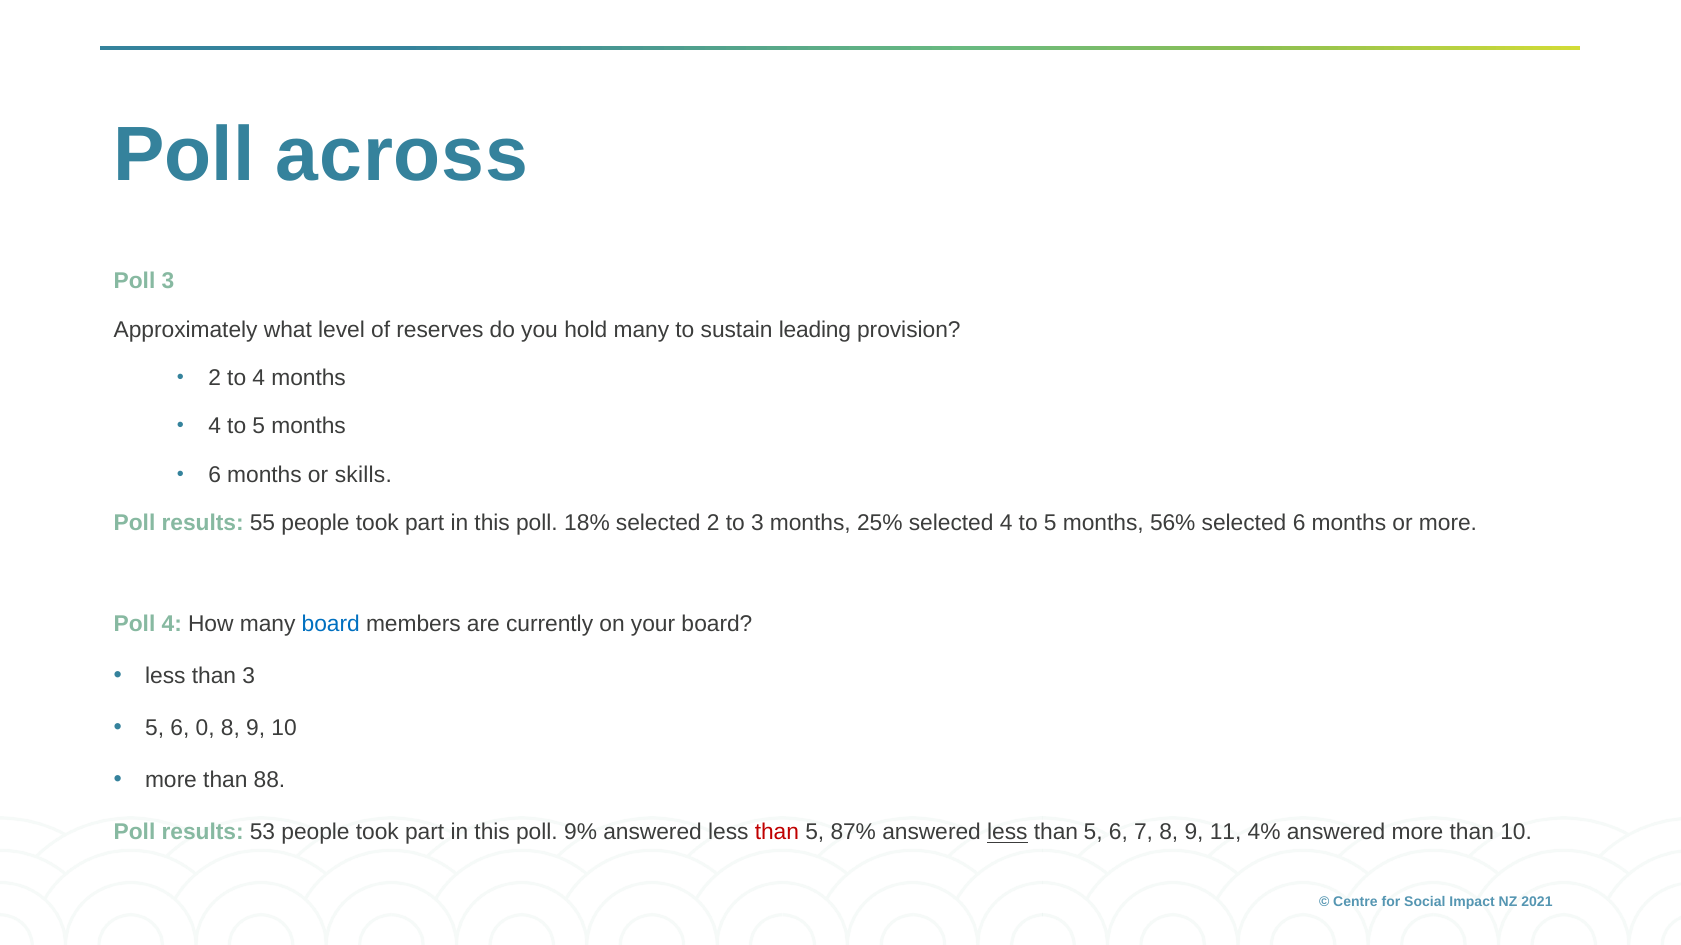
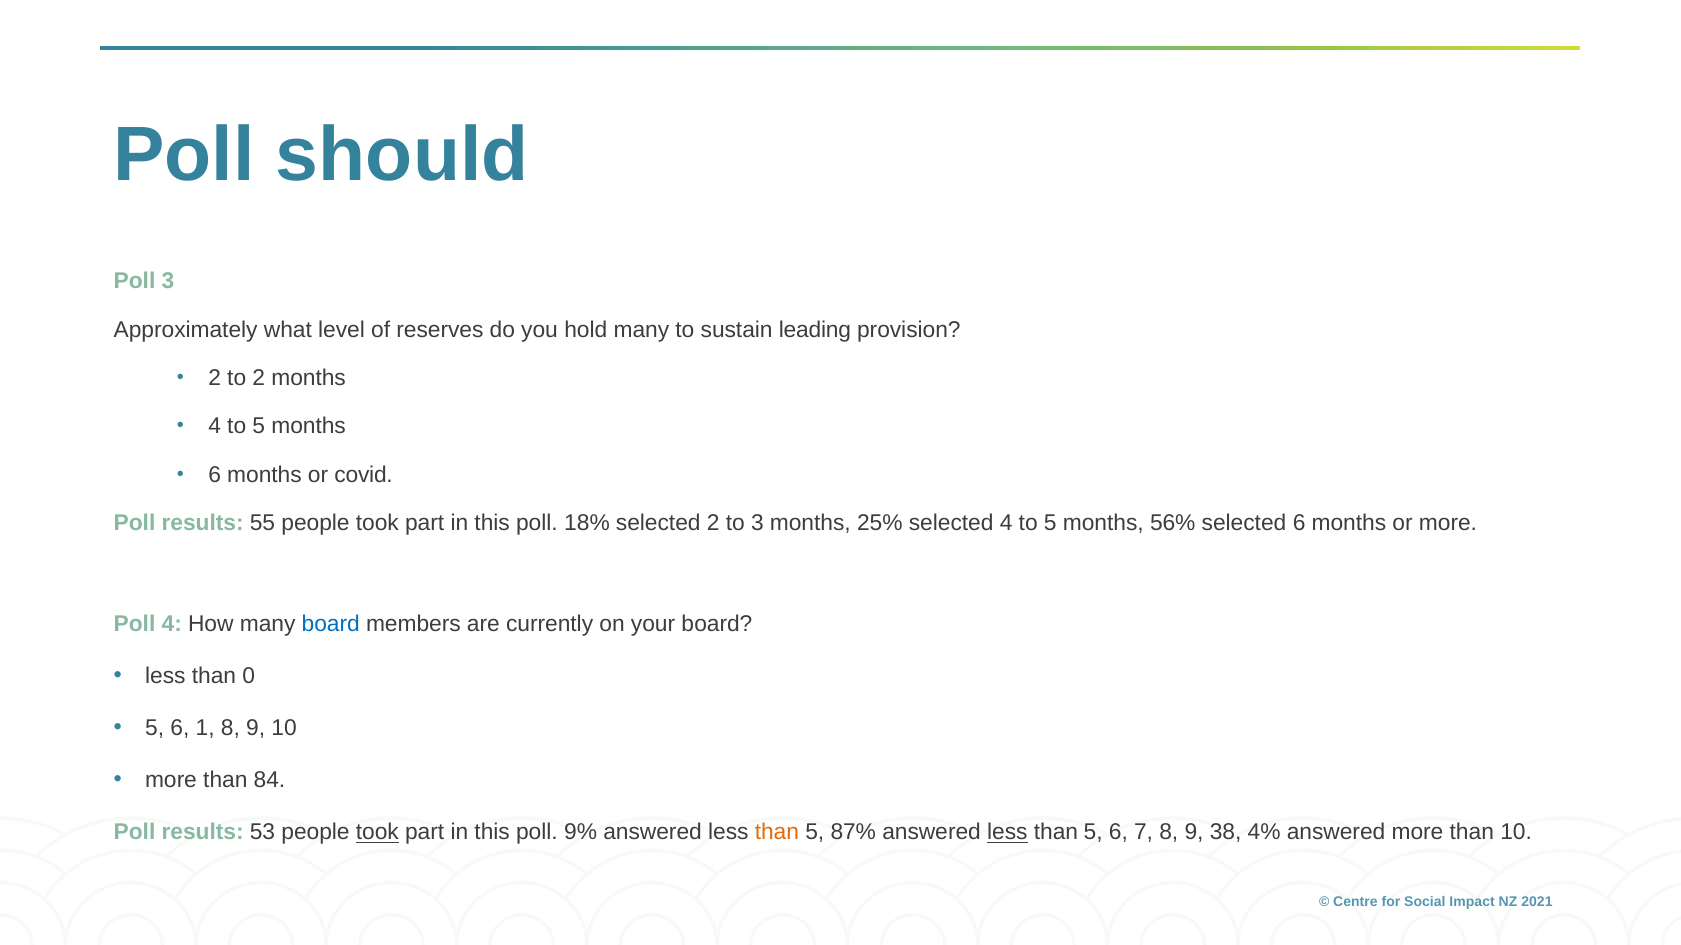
across: across -> should (402, 155)
to 4: 4 -> 2 (259, 378)
skills: skills -> covid (364, 475)
than 3: 3 -> 0 (249, 676)
0: 0 -> 1 (205, 729)
88: 88 -> 84 (270, 781)
took underline: none -> present (377, 833)
than colour: red -> orange (777, 833)
11: 11 -> 38 (1226, 833)
